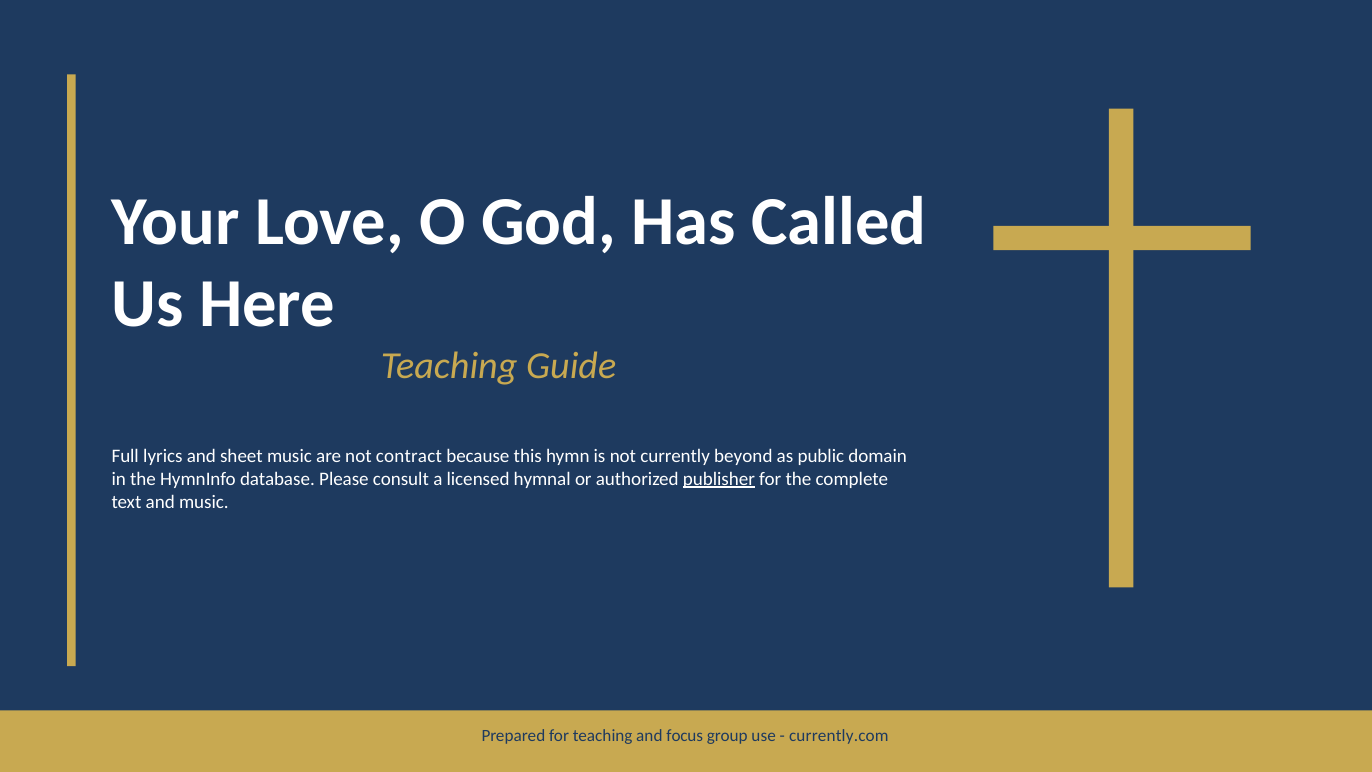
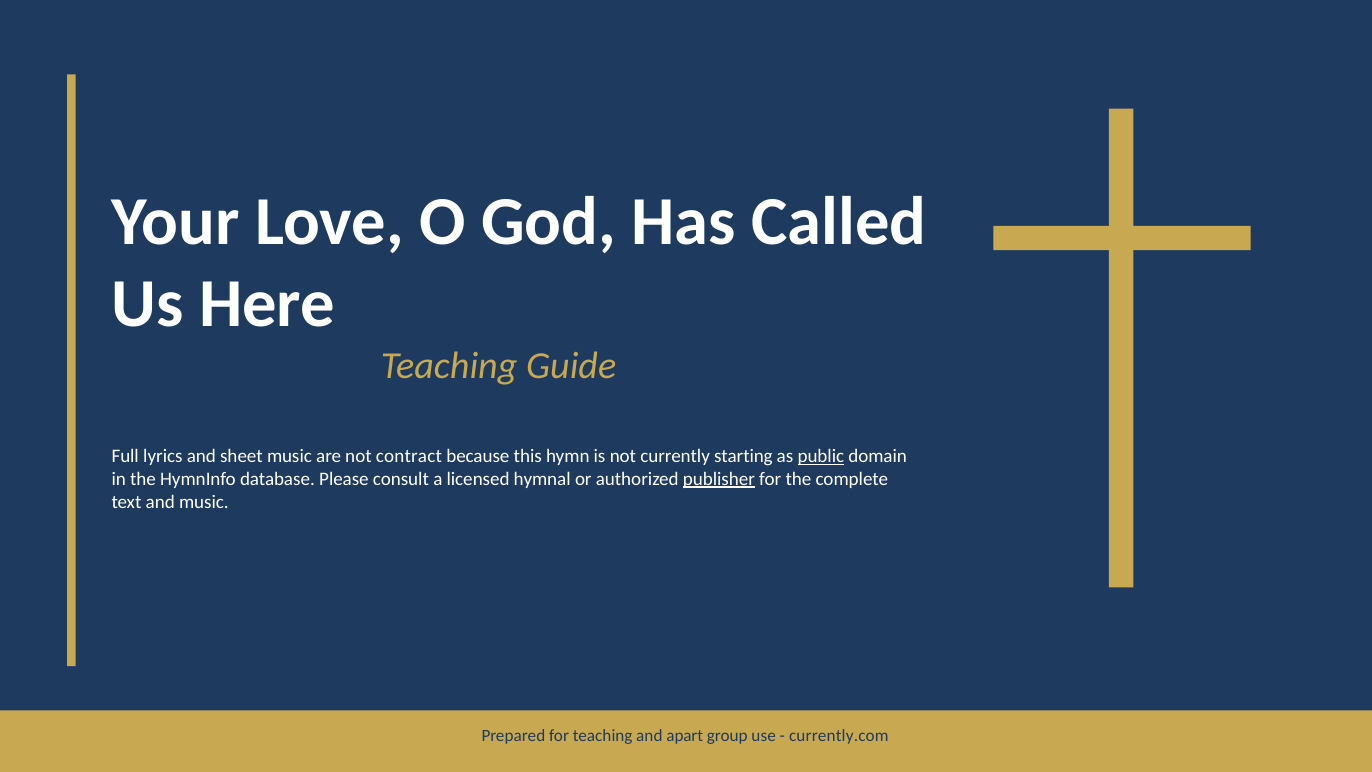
beyond: beyond -> starting (743, 456)
public underline: none -> present (821, 456)
focus: focus -> apart (685, 736)
